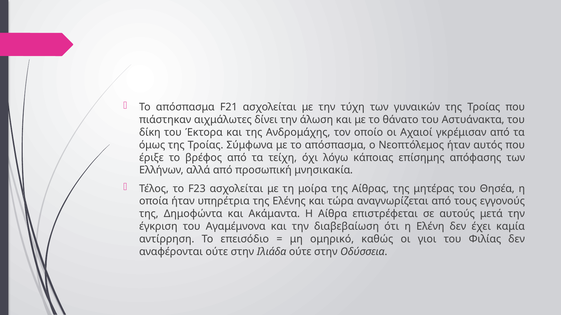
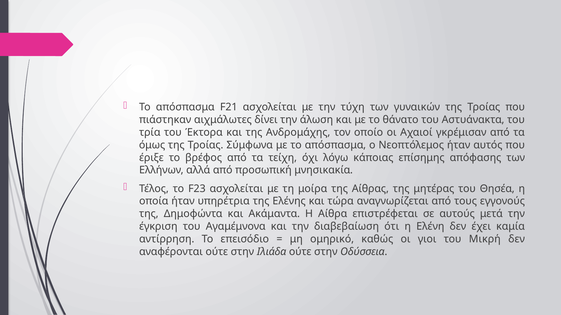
δίκη: δίκη -> τρία (150, 133)
Φιλίας: Φιλίας -> Μικρή (485, 239)
